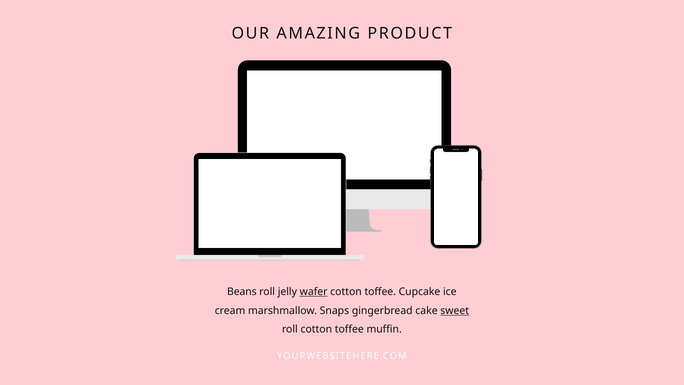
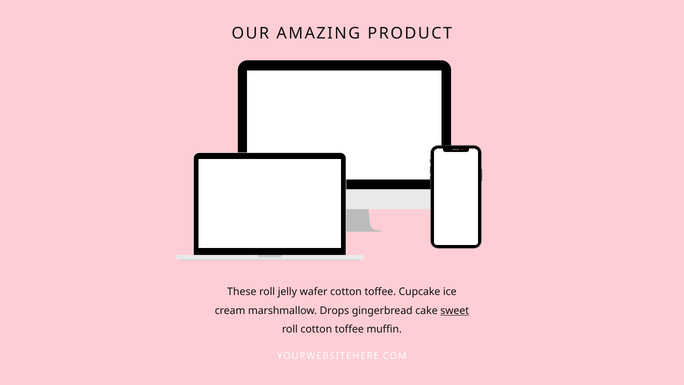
Beans: Beans -> These (242, 292)
wafer underline: present -> none (314, 292)
Snaps: Snaps -> Drops (334, 310)
